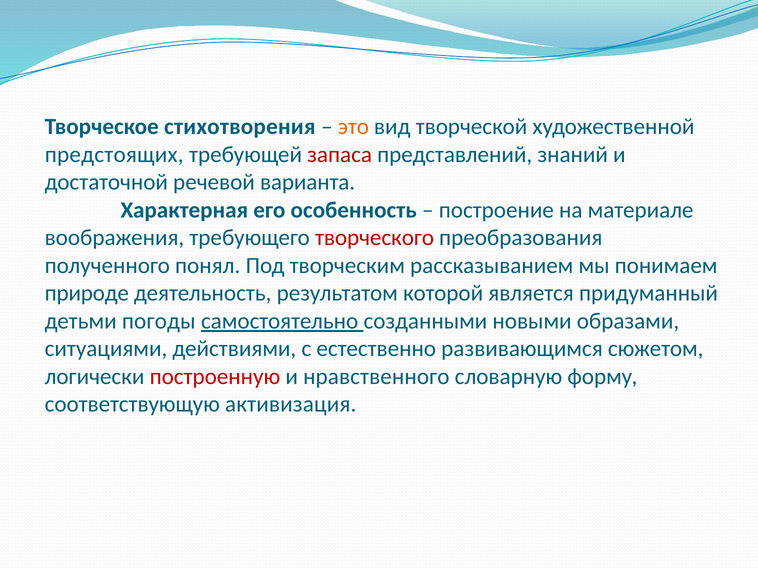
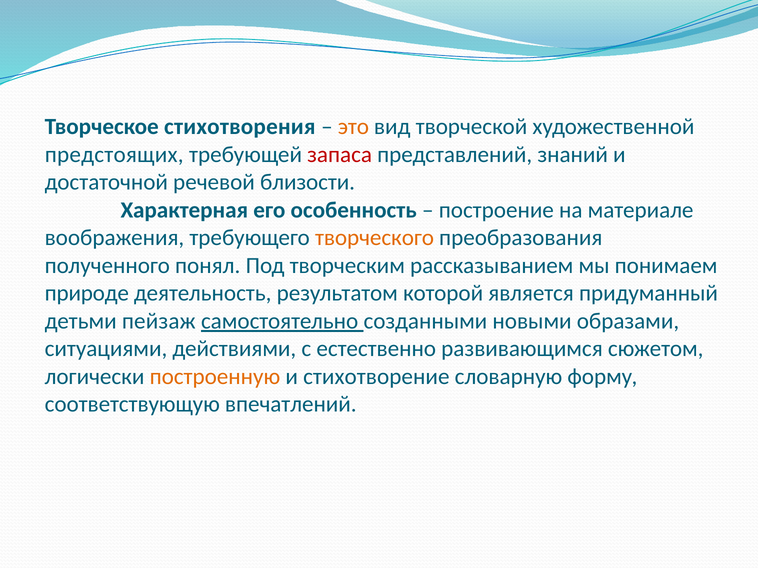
варианта: варианта -> близости (308, 182)
творческого colour: red -> orange (375, 238)
погоды: погоды -> пейзаж (159, 321)
построенную colour: red -> orange (215, 377)
нравственного: нравственного -> стихотворение (376, 377)
активизация: активизация -> впечатлений (291, 405)
